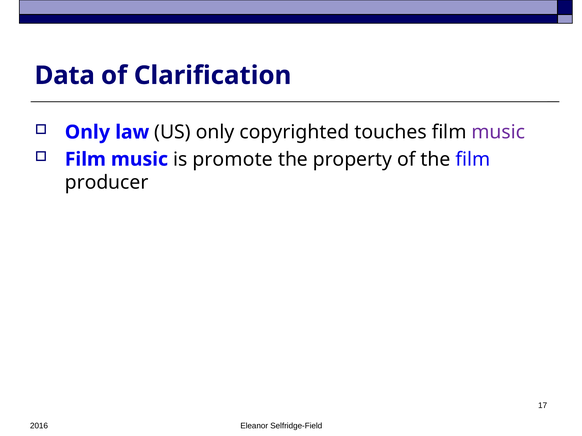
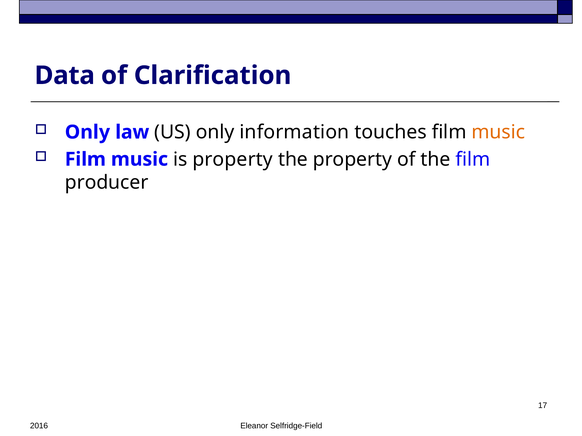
copyrighted: copyrighted -> information (294, 132)
music colour: purple -> orange (498, 132)
is promote: promote -> property (233, 159)
